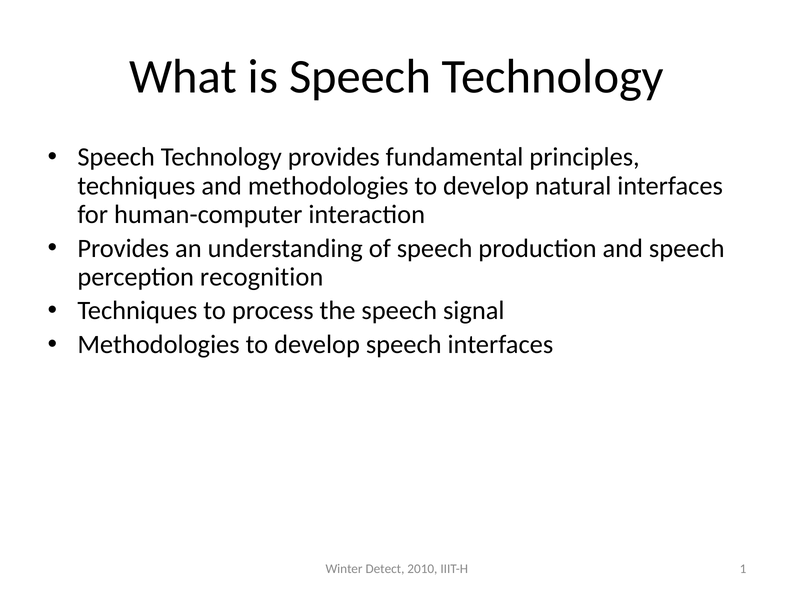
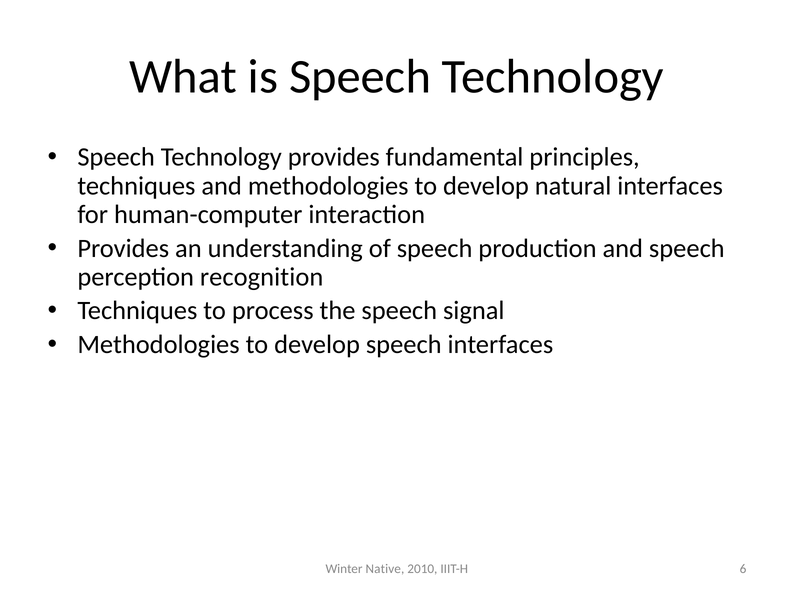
Detect: Detect -> Native (385, 569)
1: 1 -> 6 (743, 569)
